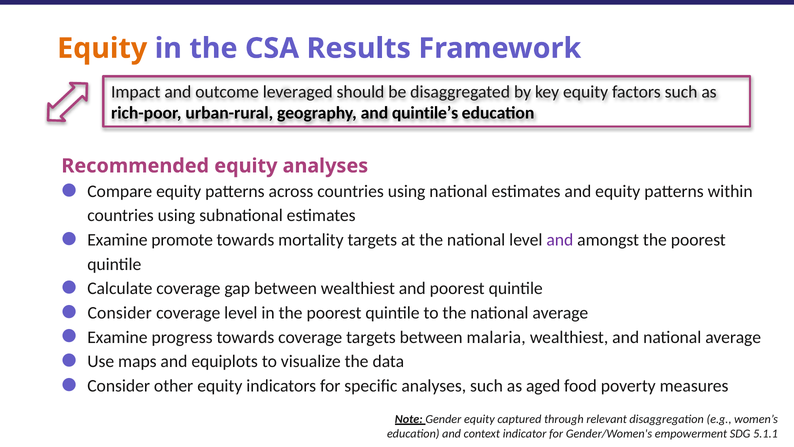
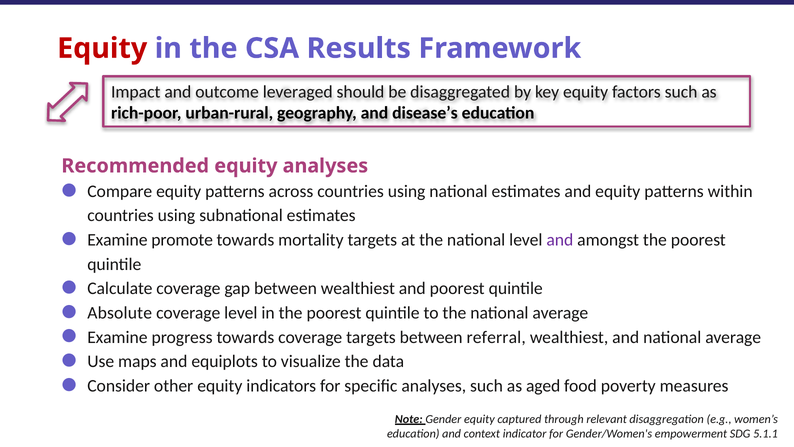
Equity colour: orange -> red (102, 48)
quintile’s: quintile’s -> disease’s (425, 113)
Consider: Consider -> Absolute (120, 313)
malaria: malaria -> referral (496, 337)
